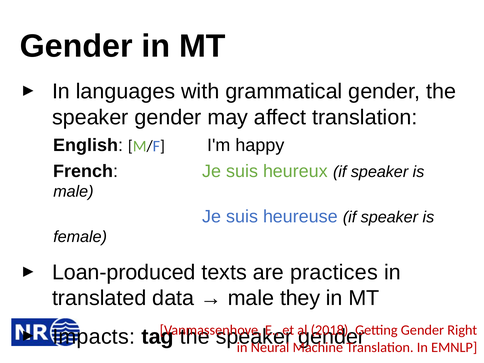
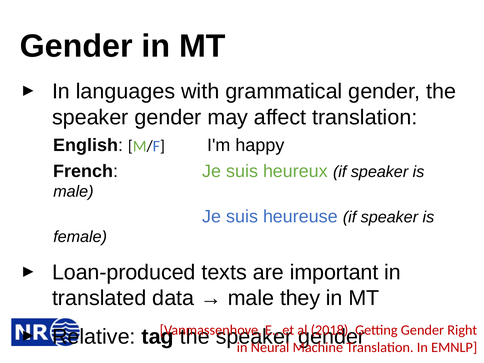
practices: practices -> important (334, 272)
Impacts: Impacts -> Relative (94, 337)
